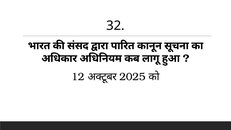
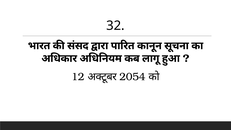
2025: 2025 -> 2054 (132, 77)
